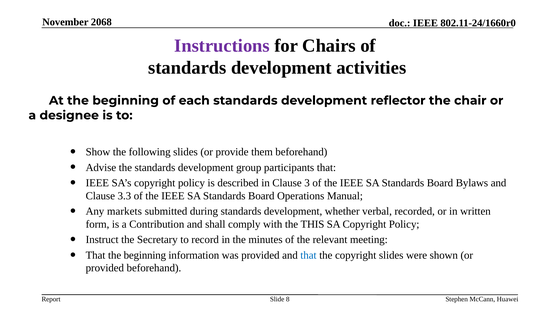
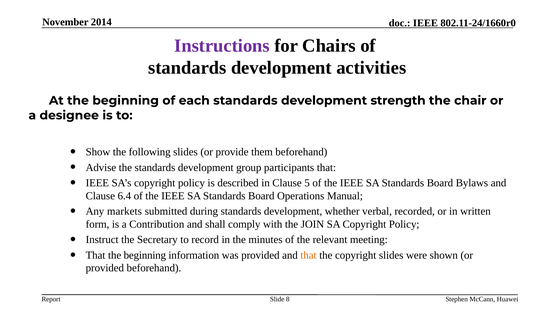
2068: 2068 -> 2014 (101, 22)
reflector: reflector -> strength (398, 101)
3: 3 -> 5 (307, 183)
3.3: 3.3 -> 6.4 (124, 196)
THIS: THIS -> JOIN (312, 224)
that colour: blue -> orange (308, 255)
